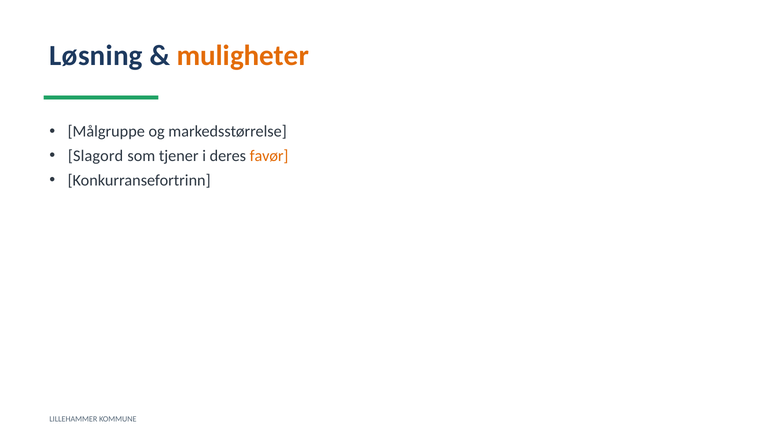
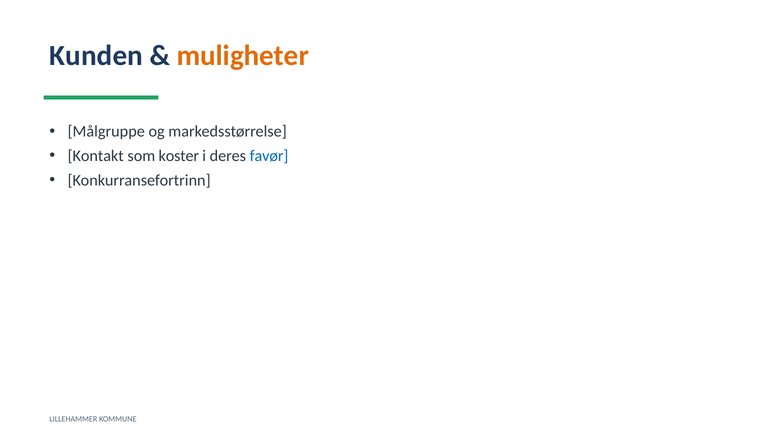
Løsning: Løsning -> Kunden (96, 55)
Slagord: Slagord -> Kontakt (96, 156)
tjener: tjener -> koster (179, 156)
favør colour: orange -> blue (269, 156)
